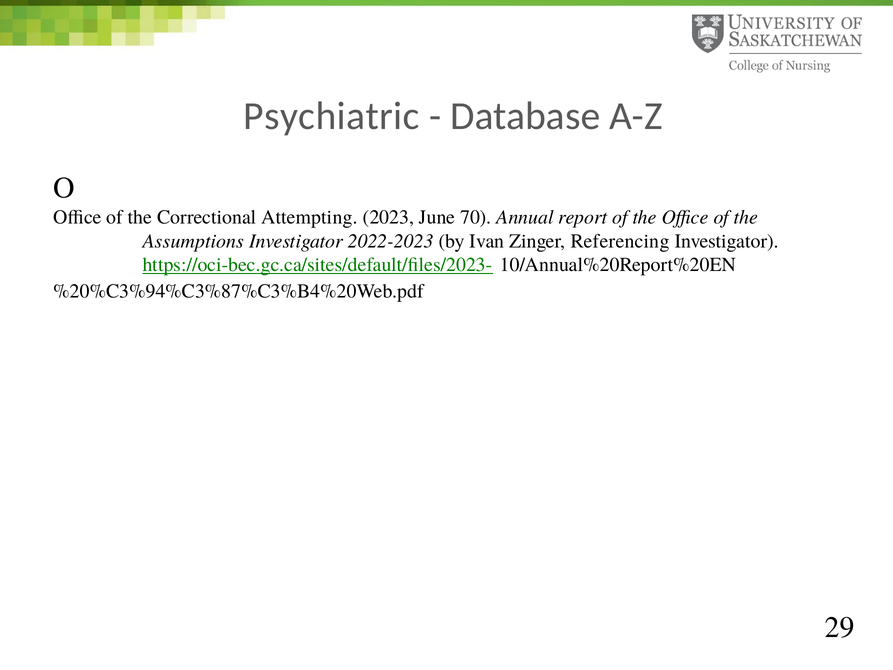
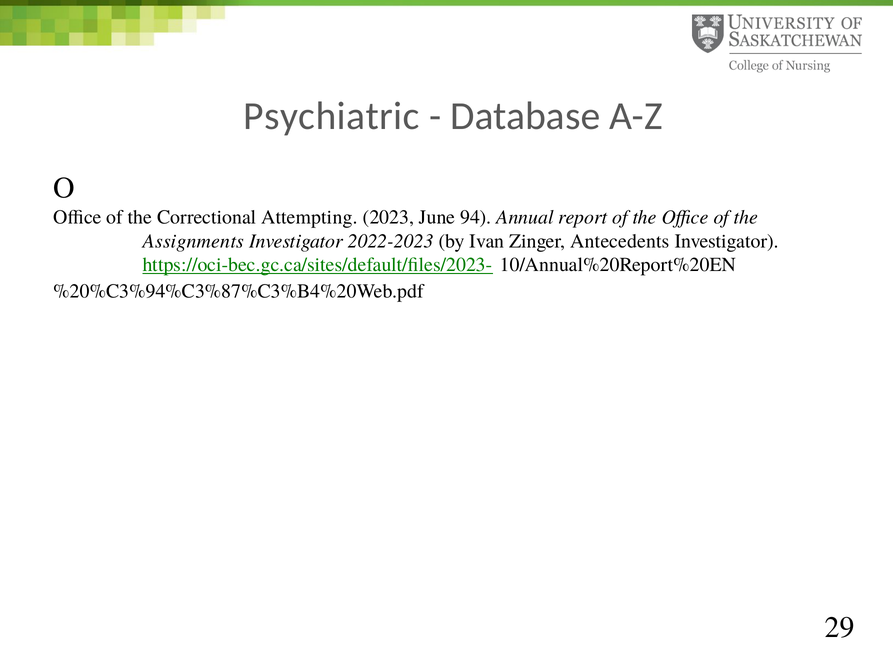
70: 70 -> 94 (476, 217)
Assumptions: Assumptions -> Assignments (193, 241)
Referencing: Referencing -> Antecedents (620, 241)
